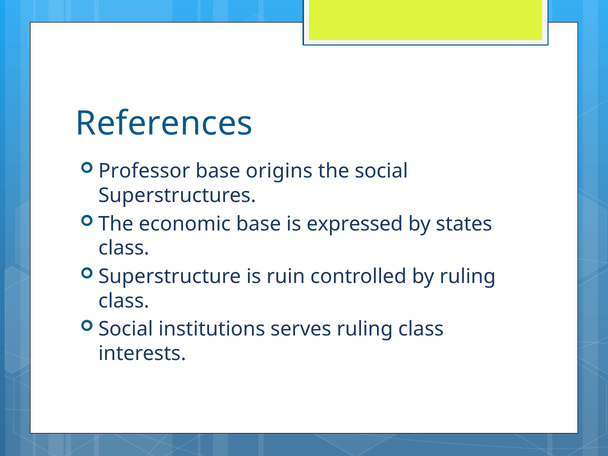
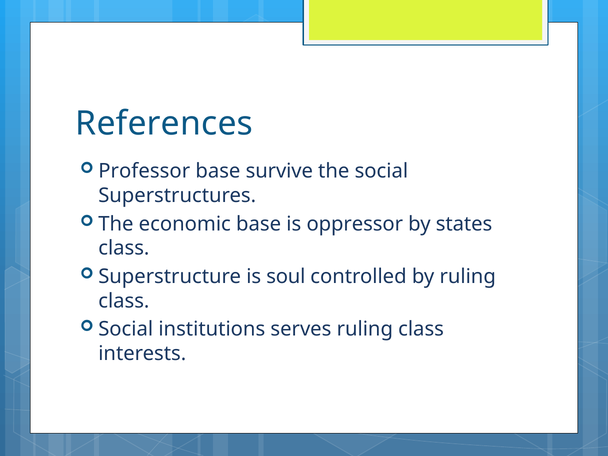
origins: origins -> survive (279, 171)
expressed: expressed -> oppressor (355, 224)
ruin: ruin -> soul (286, 277)
